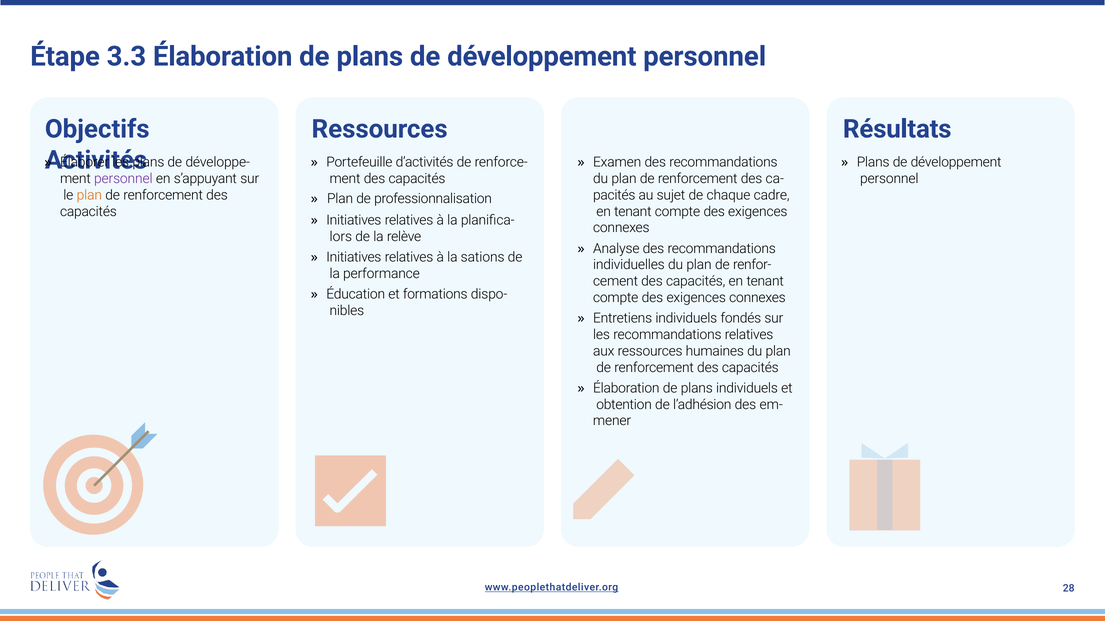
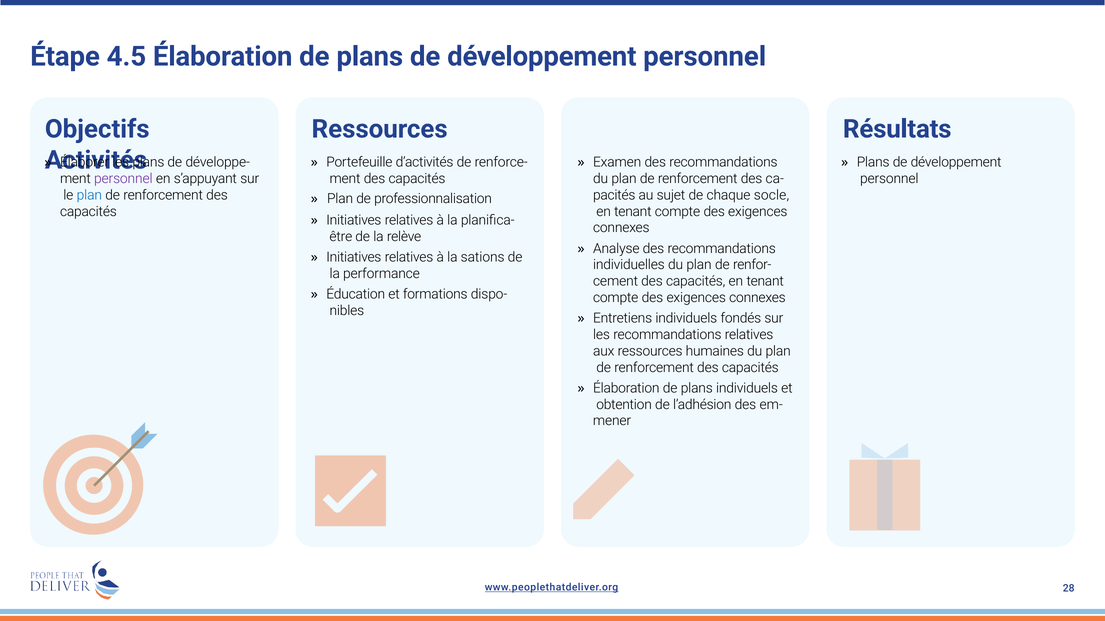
3.3: 3.3 -> 4.5 (126, 56)
cadre: cadre -> socle (771, 195)
plan colour: orange -> blue (89, 195)
lors: lors -> être (341, 237)
